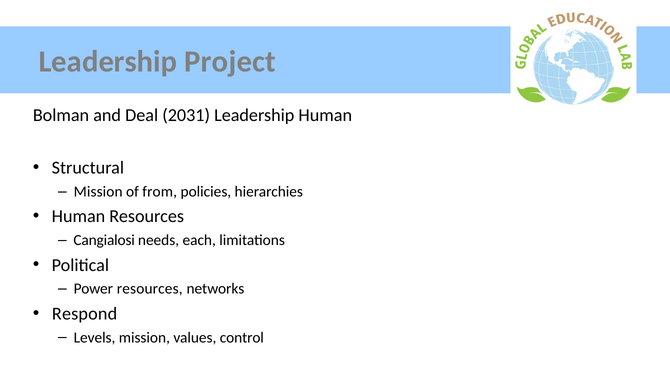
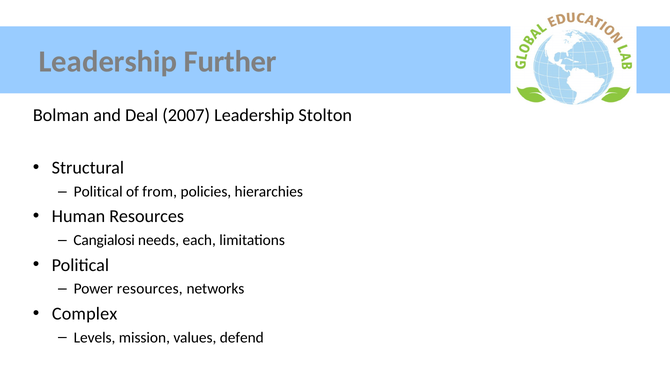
Project: Project -> Further (230, 62)
2031: 2031 -> 2007 (186, 115)
Leadership Human: Human -> Stolton (325, 115)
Mission: Mission -> Political (98, 192)
Respond: Respond -> Complex (85, 314)
control: control -> defend (242, 337)
